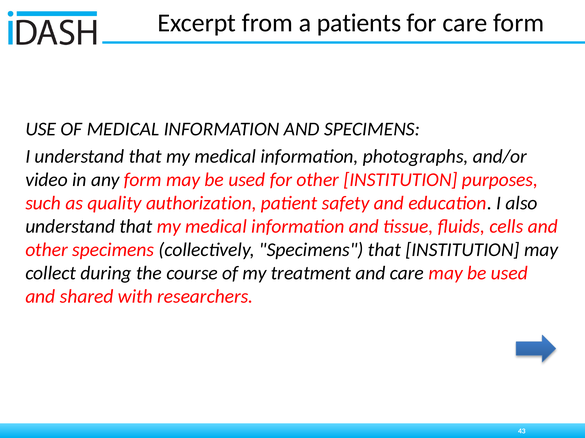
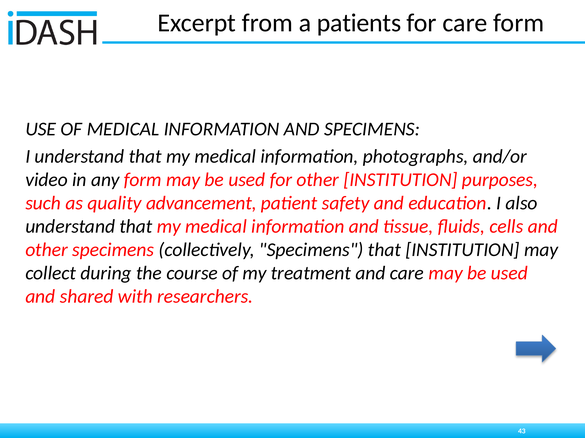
authorization: authorization -> advancement (201, 203)
